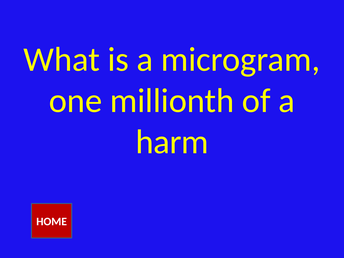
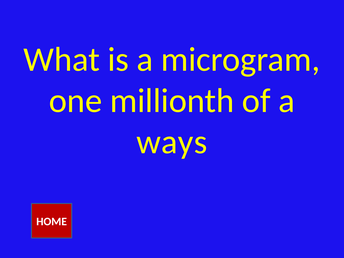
harm: harm -> ways (172, 142)
